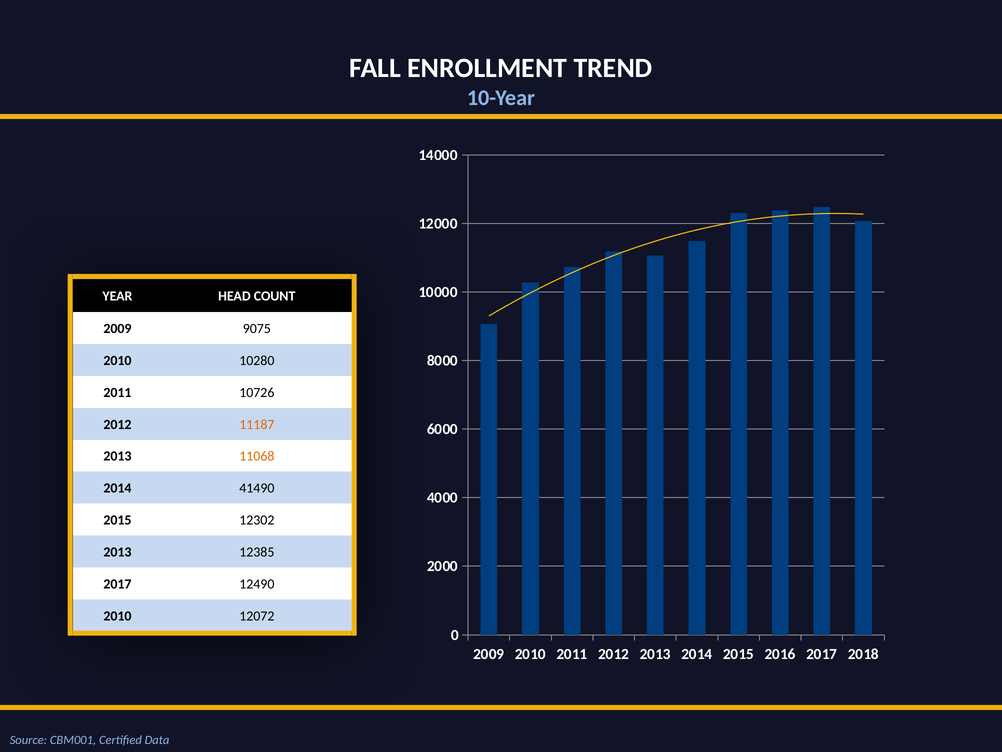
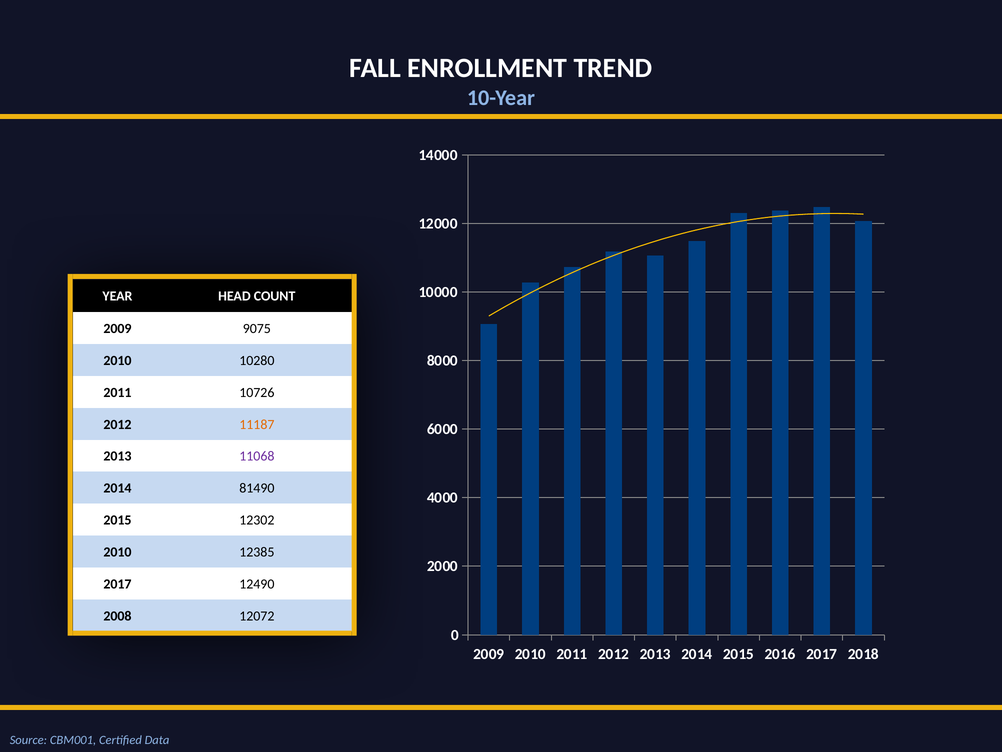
11068 colour: orange -> purple (257, 456)
41490: 41490 -> 81490 (257, 488)
2013: 2013 -> 2010 (117, 552)
2010: 2010 -> 2008 (117, 616)
